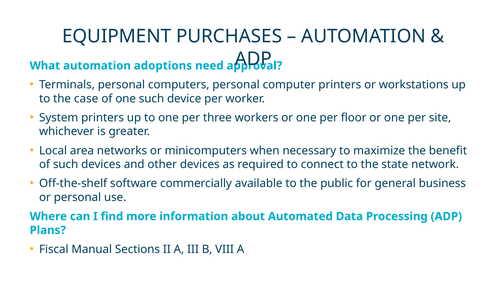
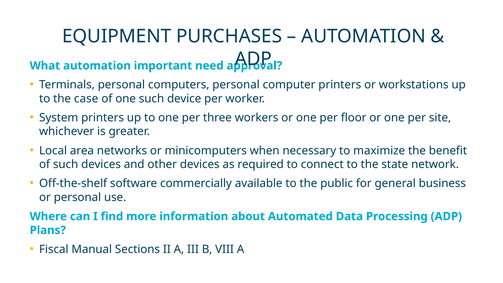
adoptions: adoptions -> important (163, 66)
